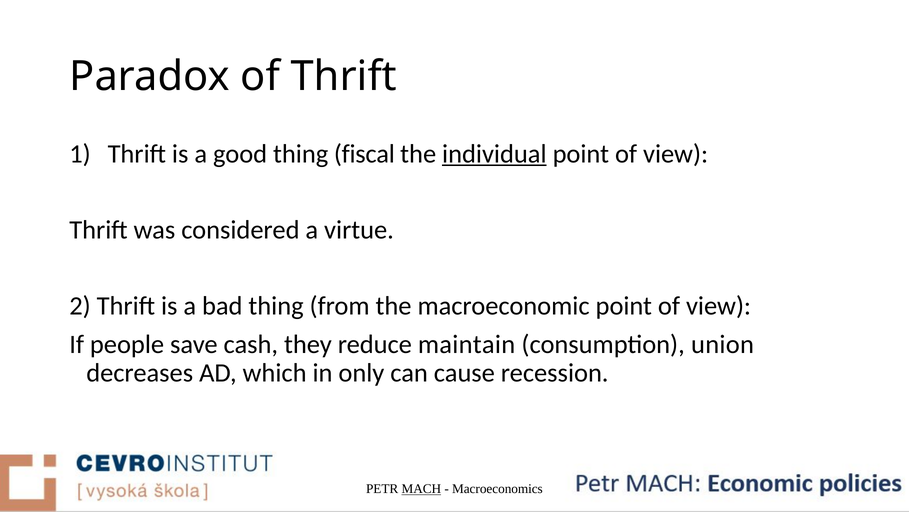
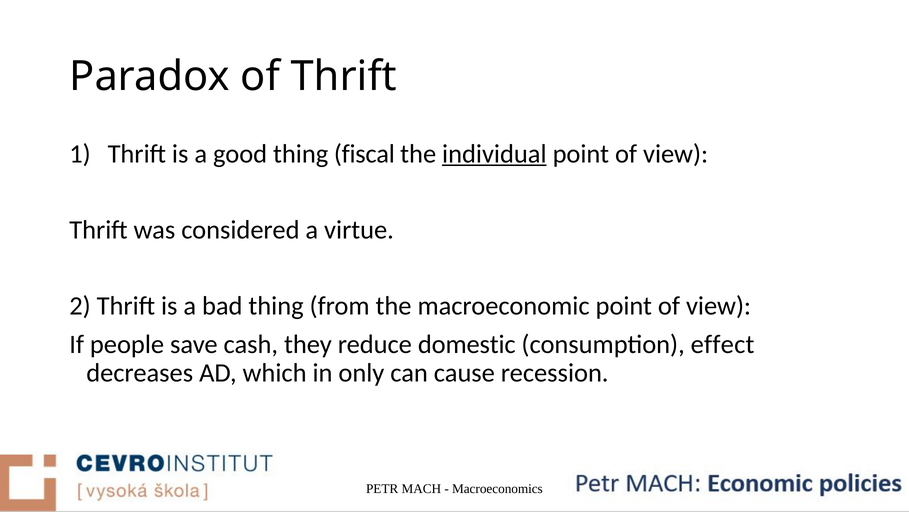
maintain: maintain -> domestic (467, 344)
union: union -> effect (723, 344)
MACH underline: present -> none (421, 488)
